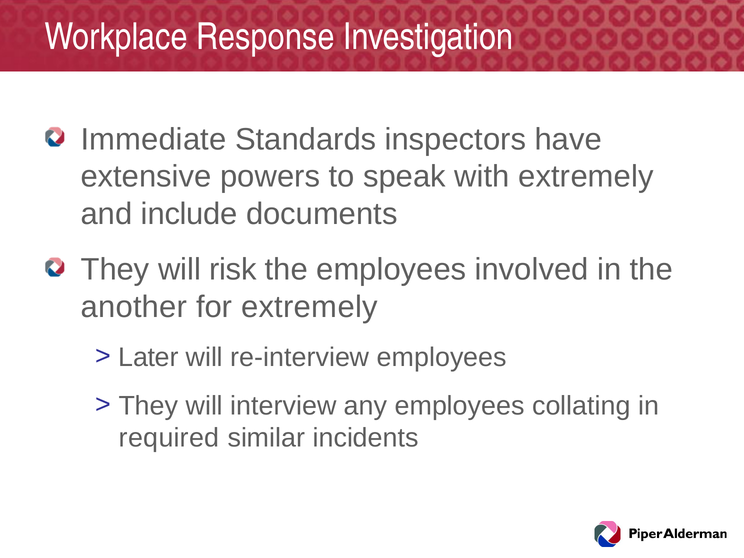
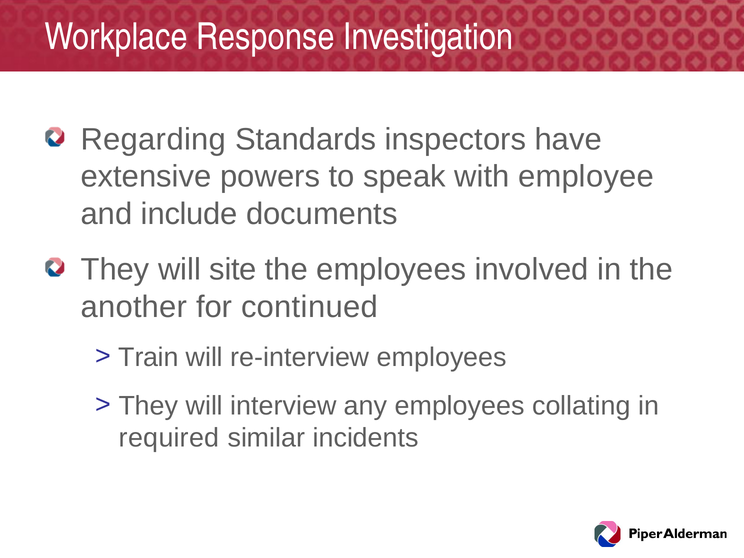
Immediate: Immediate -> Regarding (153, 139)
with extremely: extremely -> employee (586, 177)
risk: risk -> site (233, 270)
for extremely: extremely -> continued (309, 307)
Later: Later -> Train (148, 357)
